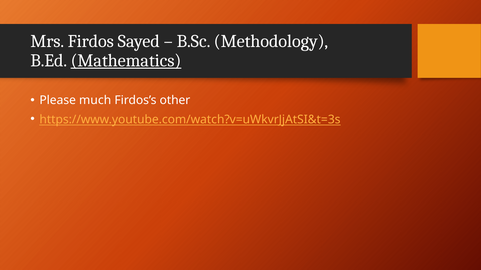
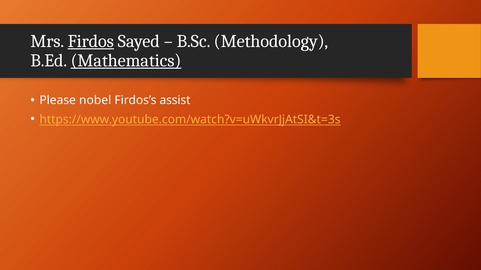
Firdos underline: none -> present (91, 41)
much: much -> nobel (95, 100)
other: other -> assist (175, 100)
